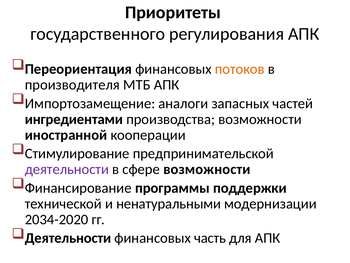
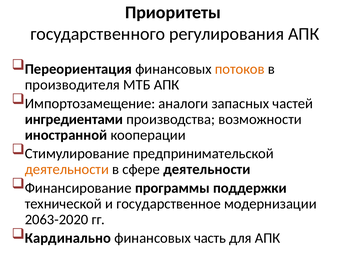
деятельности colour: purple -> orange (67, 169)
сфере возможности: возможности -> деятельности (207, 169)
ненатуральными: ненатуральными -> государственное (169, 203)
2034-2020: 2034-2020 -> 2063-2020 (57, 219)
Деятельности: Деятельности -> Кардинально (68, 238)
